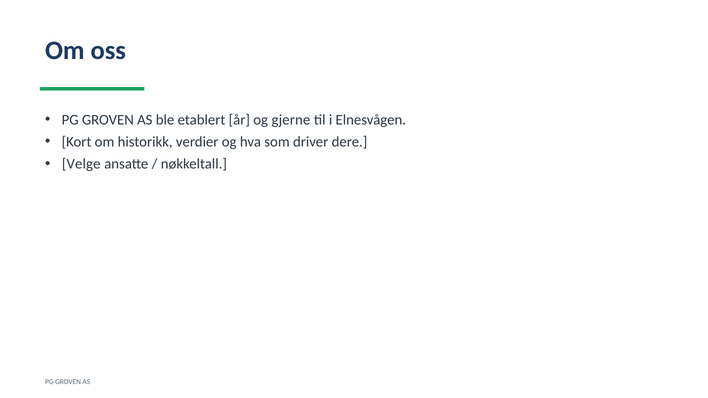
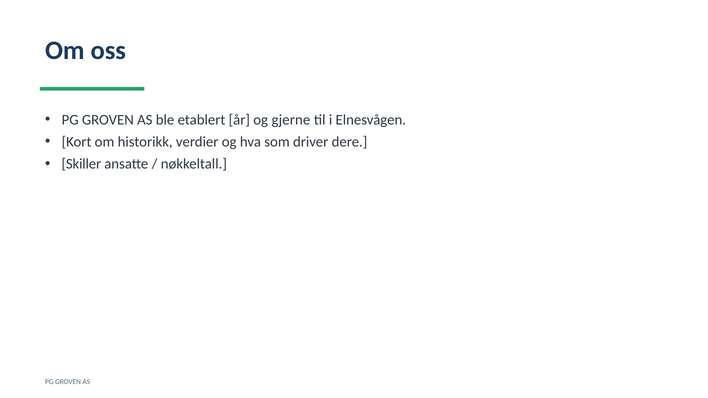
Velge: Velge -> Skiller (81, 164)
